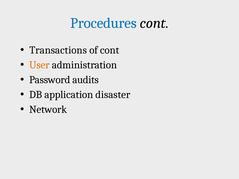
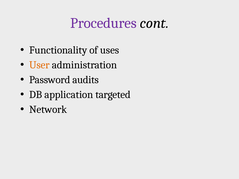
Procedures colour: blue -> purple (103, 23)
Transactions: Transactions -> Functionality (58, 50)
of cont: cont -> uses (110, 50)
disaster: disaster -> targeted (113, 95)
